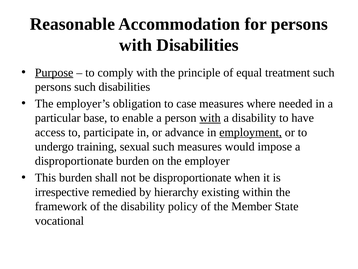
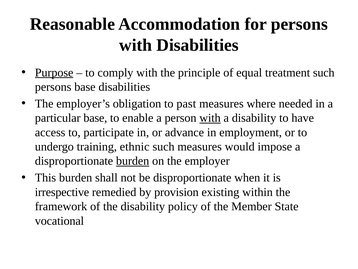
persons such: such -> base (85, 87)
case: case -> past (186, 103)
employment underline: present -> none (251, 132)
sexual: sexual -> ethnic (135, 146)
burden underline: none -> present (133, 161)
hierarchy: hierarchy -> provision (176, 192)
